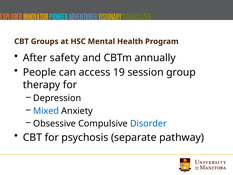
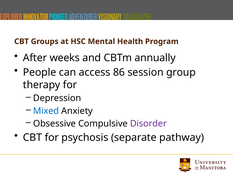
safety: safety -> weeks (65, 58)
19: 19 -> 86 (119, 72)
Disorder colour: blue -> purple (148, 123)
